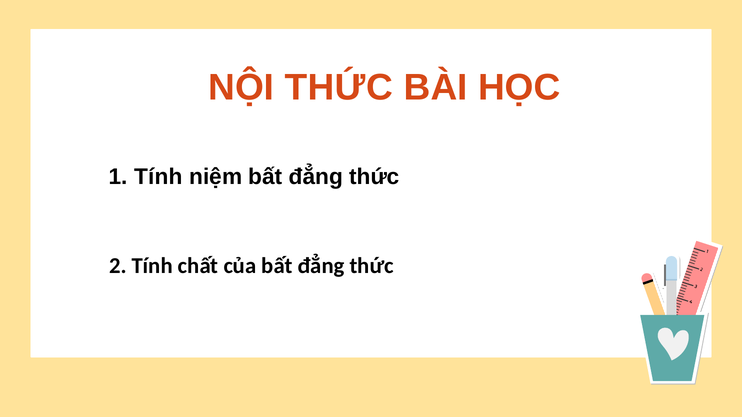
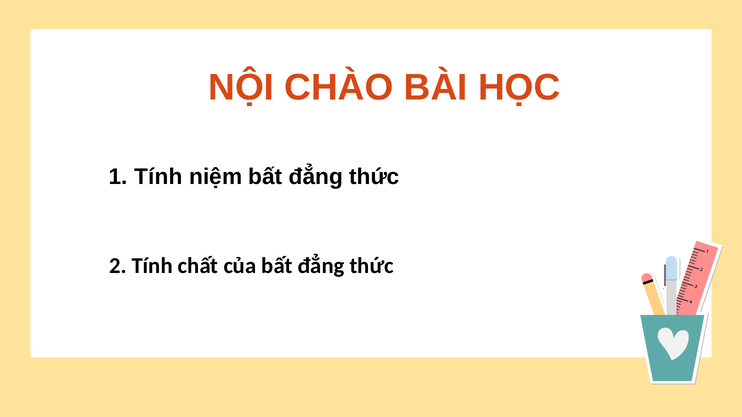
NỘI THỨC: THỨC -> CHÀO (339, 88)
